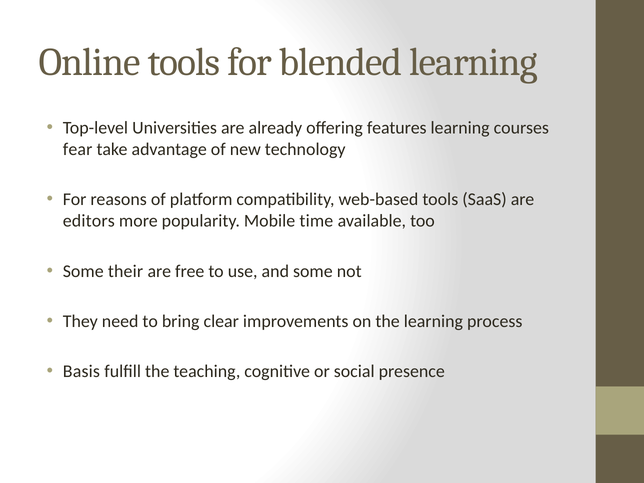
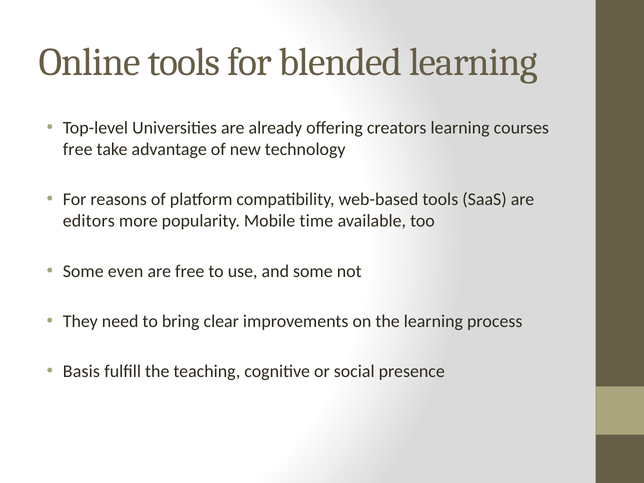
features: features -> creators (397, 128)
fear: fear -> free (78, 149)
their: their -> even (126, 271)
